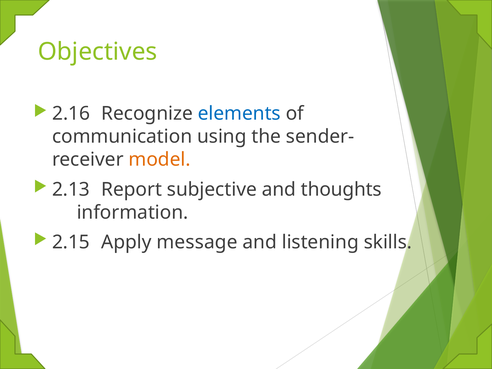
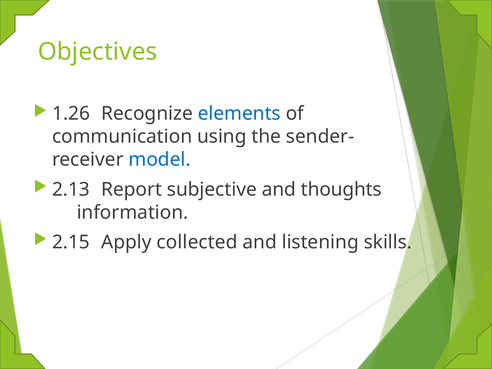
2.16: 2.16 -> 1.26 (71, 114)
model colour: orange -> blue (160, 160)
message: message -> collected (197, 242)
